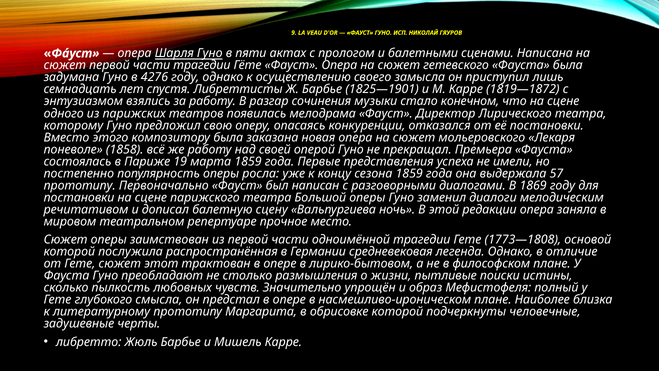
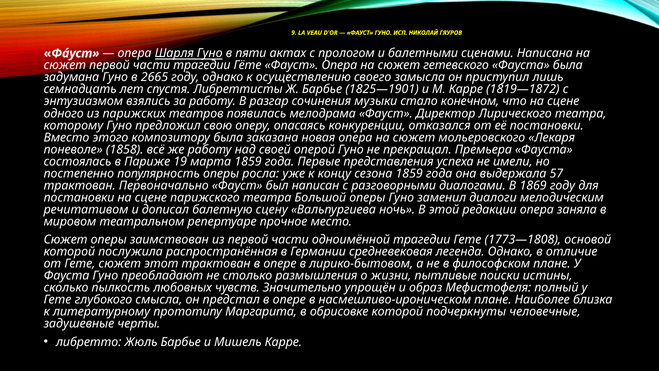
4276: 4276 -> 2665 (154, 77)
прототипу: прототипу -> трактован (80, 185)
